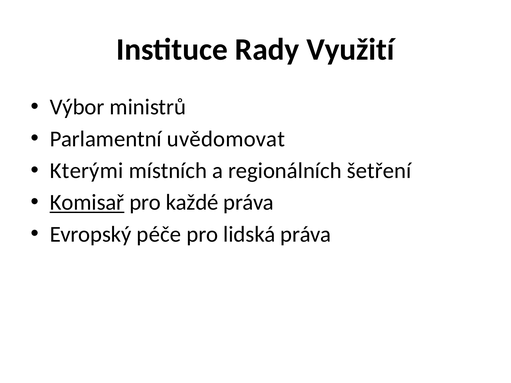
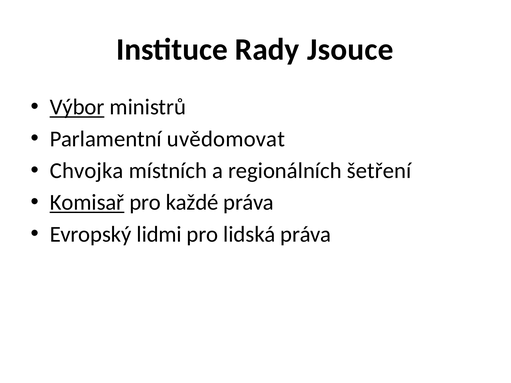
Využití: Využití -> Jsouce (350, 49)
Výbor underline: none -> present (77, 107)
Kterými: Kterými -> Chvojka (87, 171)
péče: péče -> lidmi (159, 234)
